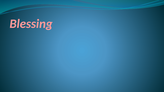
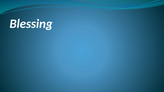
Blessing colour: pink -> white (31, 24)
